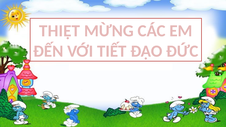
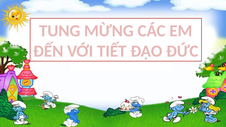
THIỆT: THIỆT -> TUNG (60, 31)
